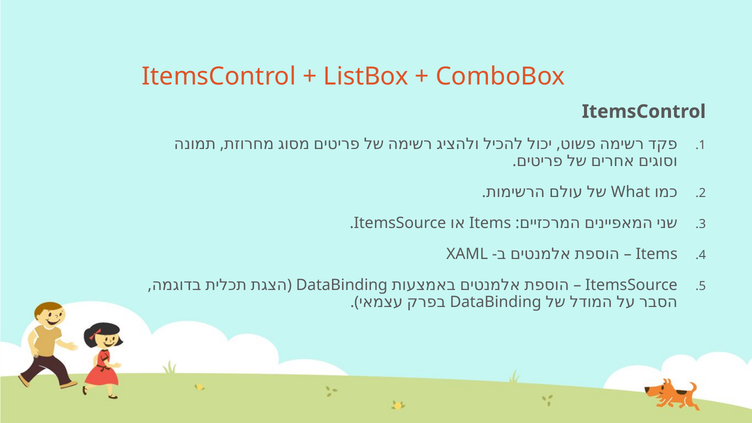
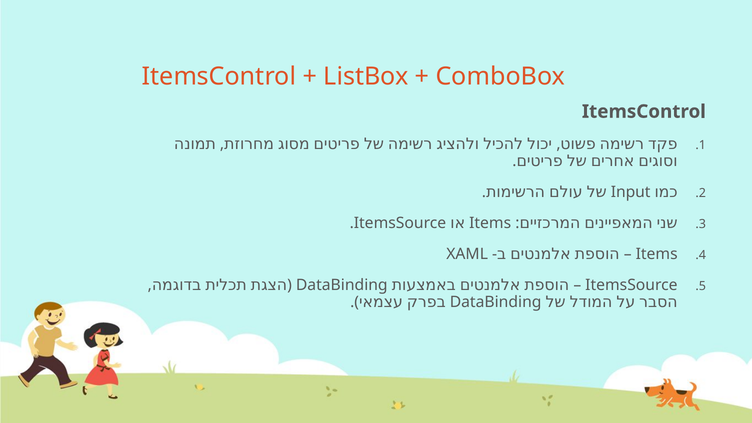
What: What -> Input (631, 192)
